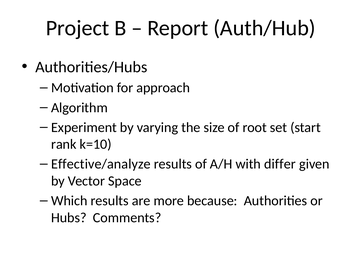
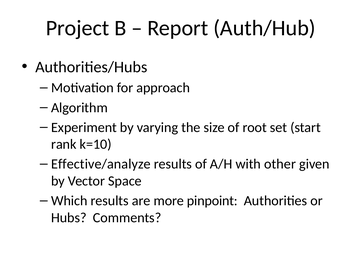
differ: differ -> other (280, 164)
because: because -> pinpoint (212, 200)
